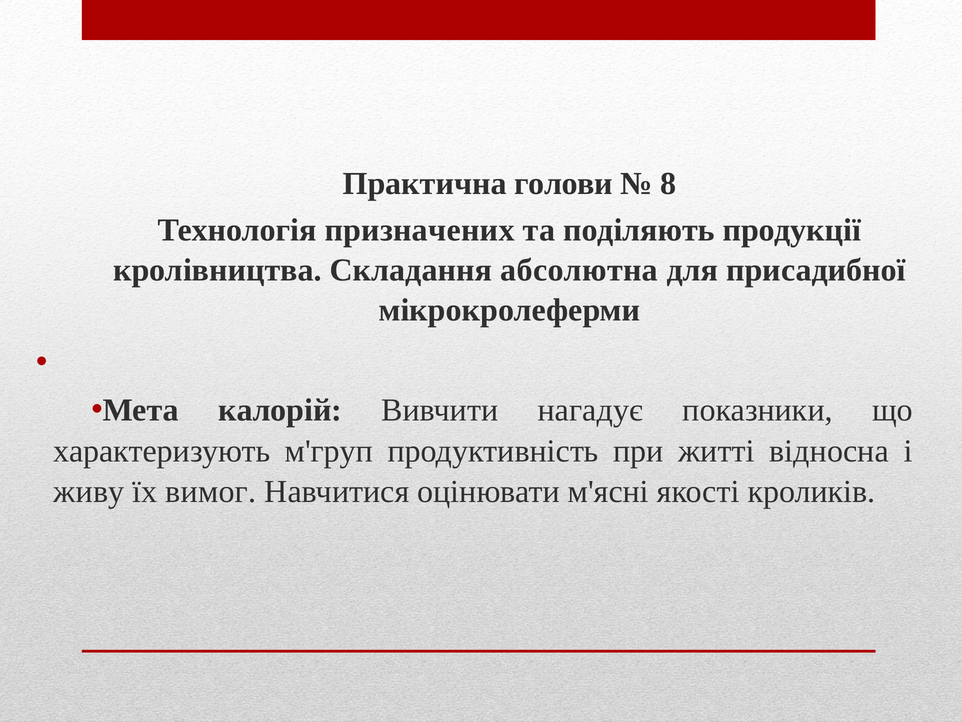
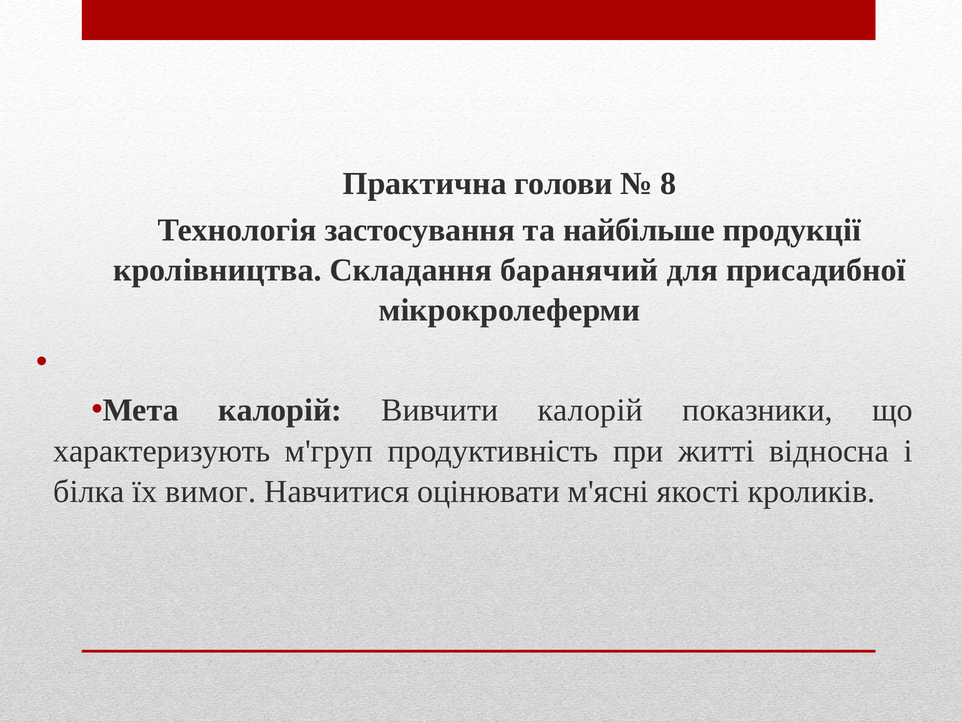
призначених: призначених -> застосування (420, 230)
поділяють: поділяють -> найбільше (639, 230)
абсолютна: абсолютна -> баранячий (579, 270)
Вивчити нагадує: нагадує -> калорій (590, 410)
живу: живу -> білка (89, 491)
